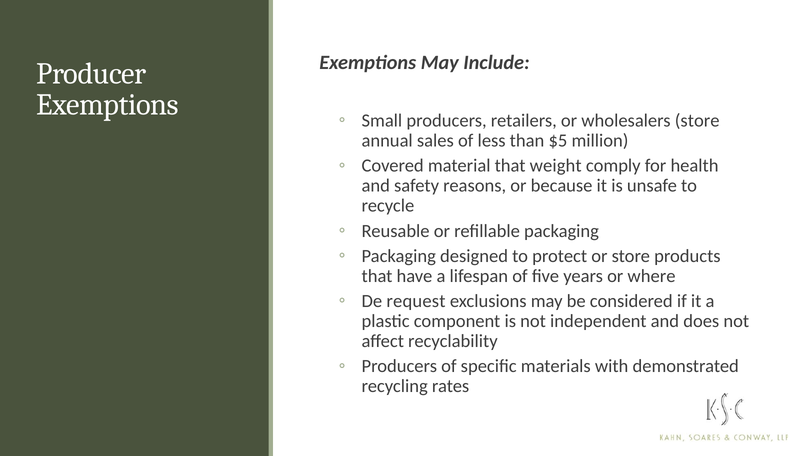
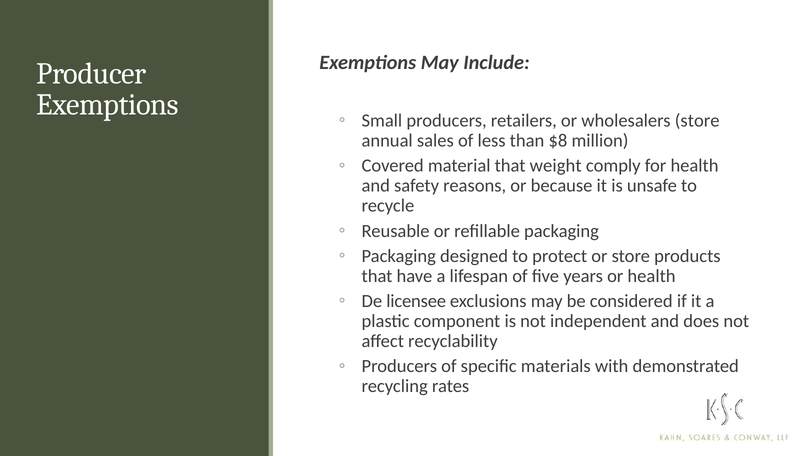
$5: $5 -> $8 (558, 141)
or where: where -> health (652, 276)
request: request -> licensee (416, 301)
